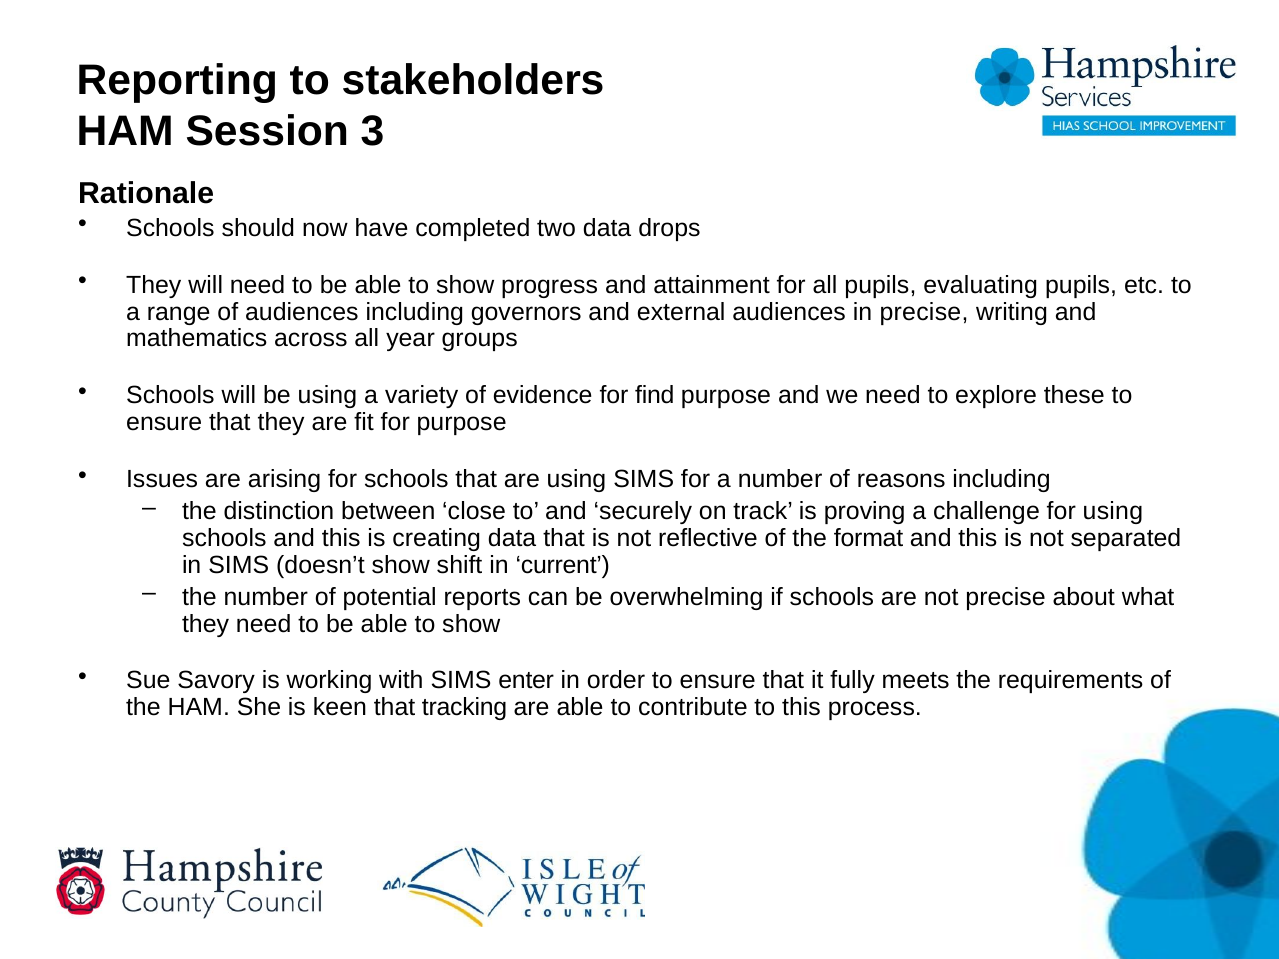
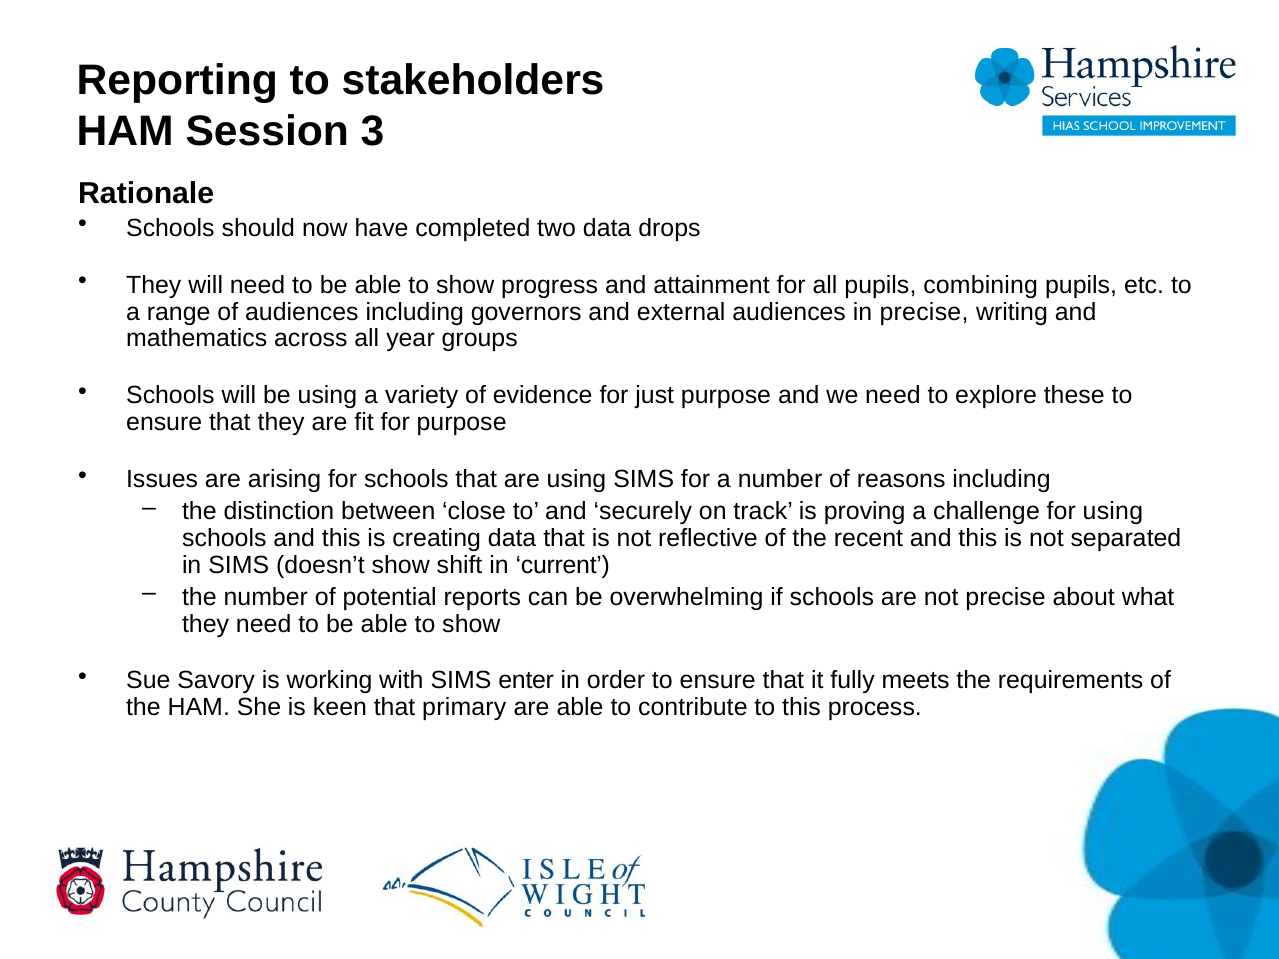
evaluating: evaluating -> combining (981, 285)
find: find -> just (655, 396)
format: format -> recent (868, 538)
tracking: tracking -> primary (464, 708)
